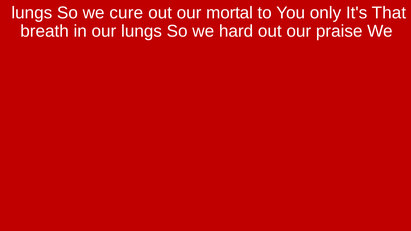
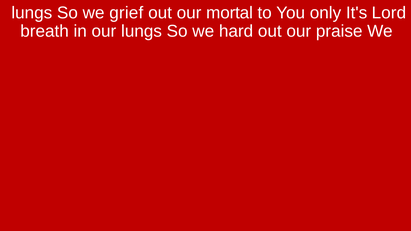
cure: cure -> grief (126, 13)
That: That -> Lord (389, 13)
